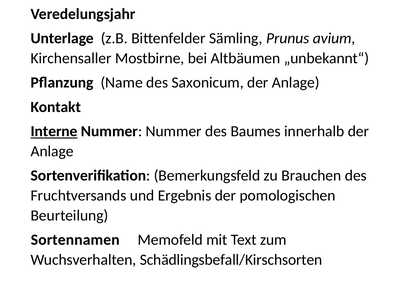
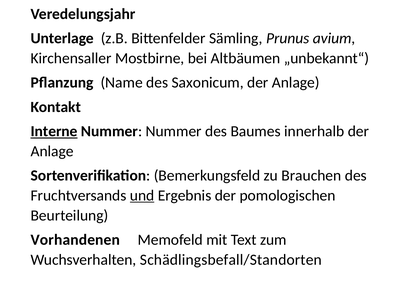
und underline: none -> present (142, 196)
Sortennamen: Sortennamen -> Vorhandenen (75, 240)
Schädlingsbefall/Kirschsorten: Schädlingsbefall/Kirschsorten -> Schädlingsbefall/Standorten (231, 260)
